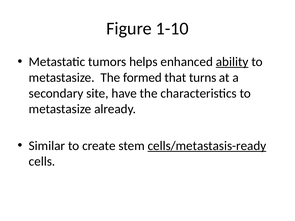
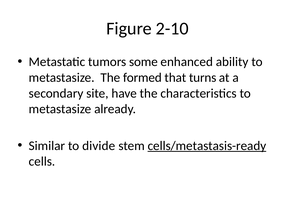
1-10: 1-10 -> 2-10 (172, 29)
helps: helps -> some (143, 62)
ability underline: present -> none (232, 62)
create: create -> divide (99, 146)
